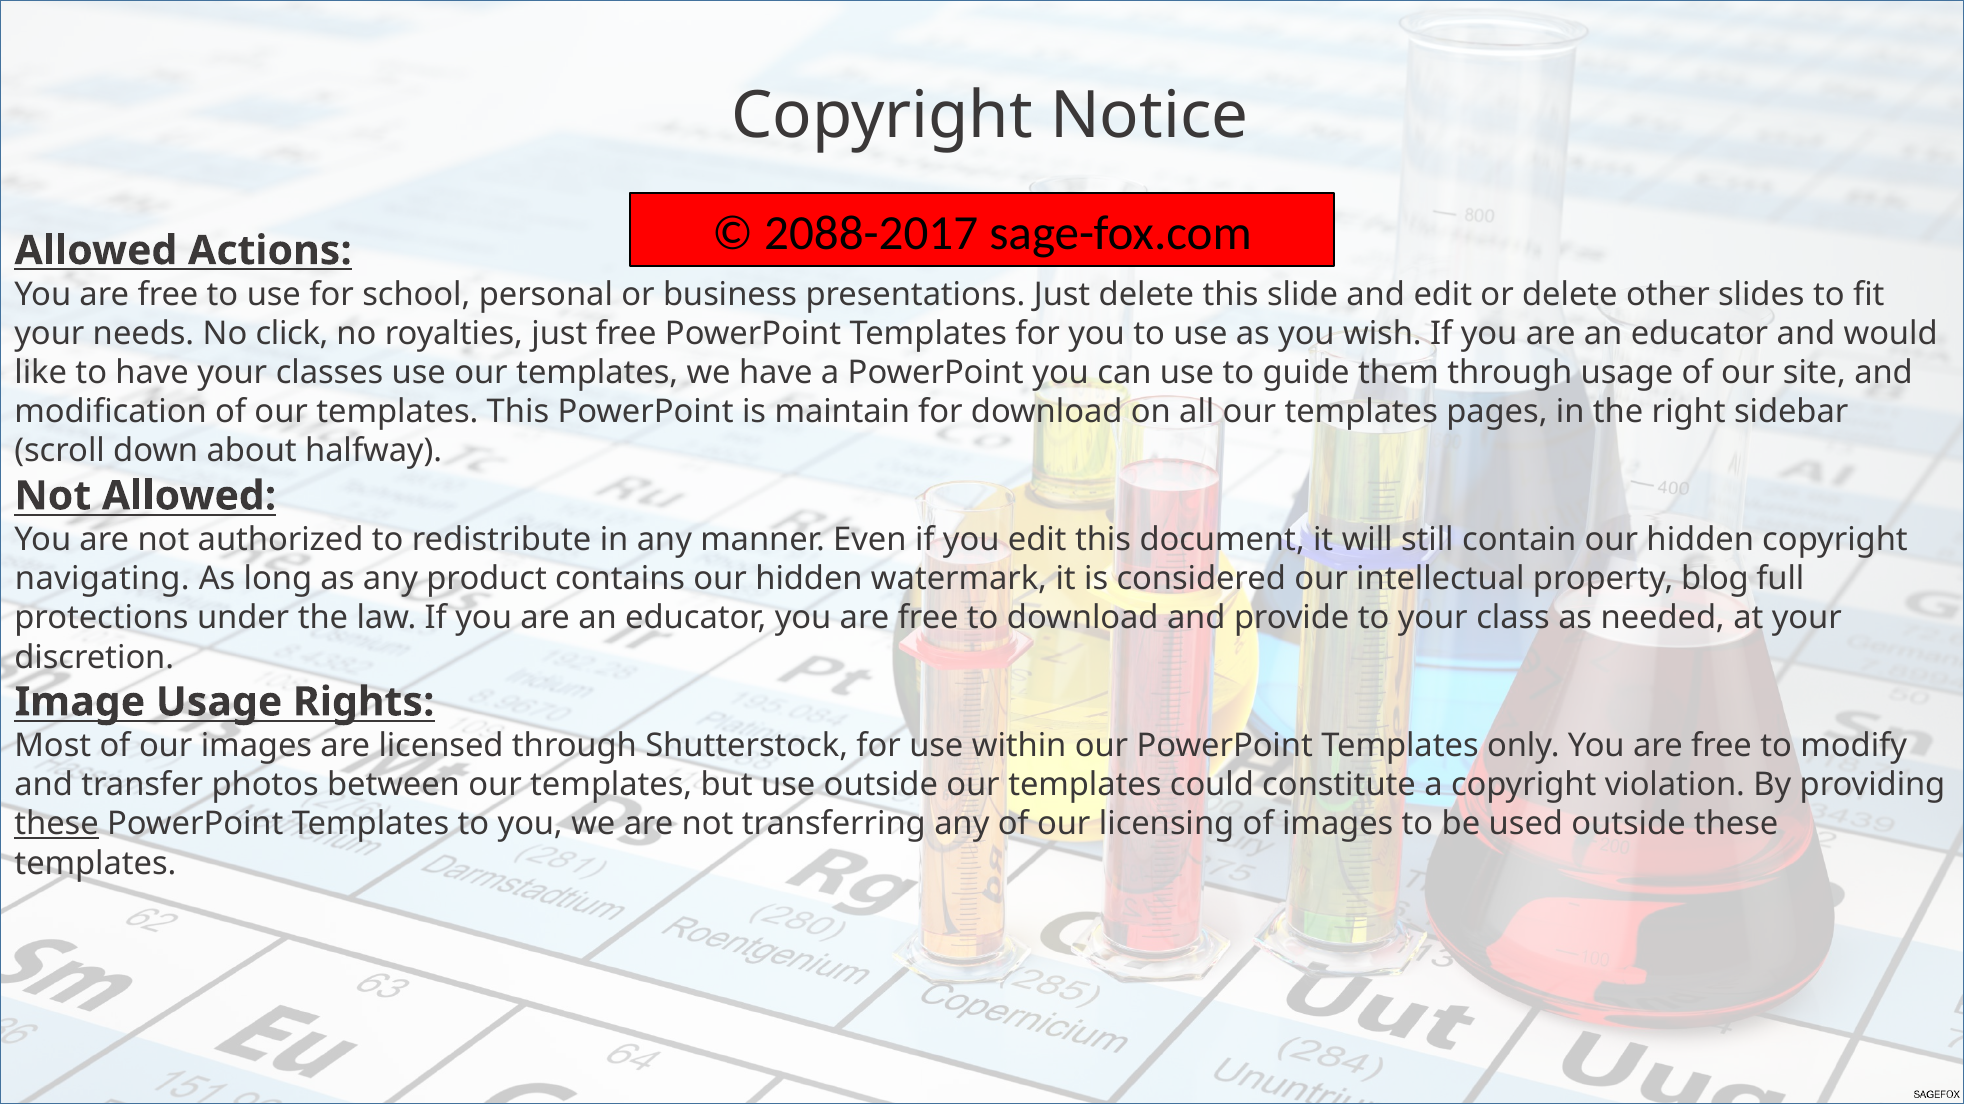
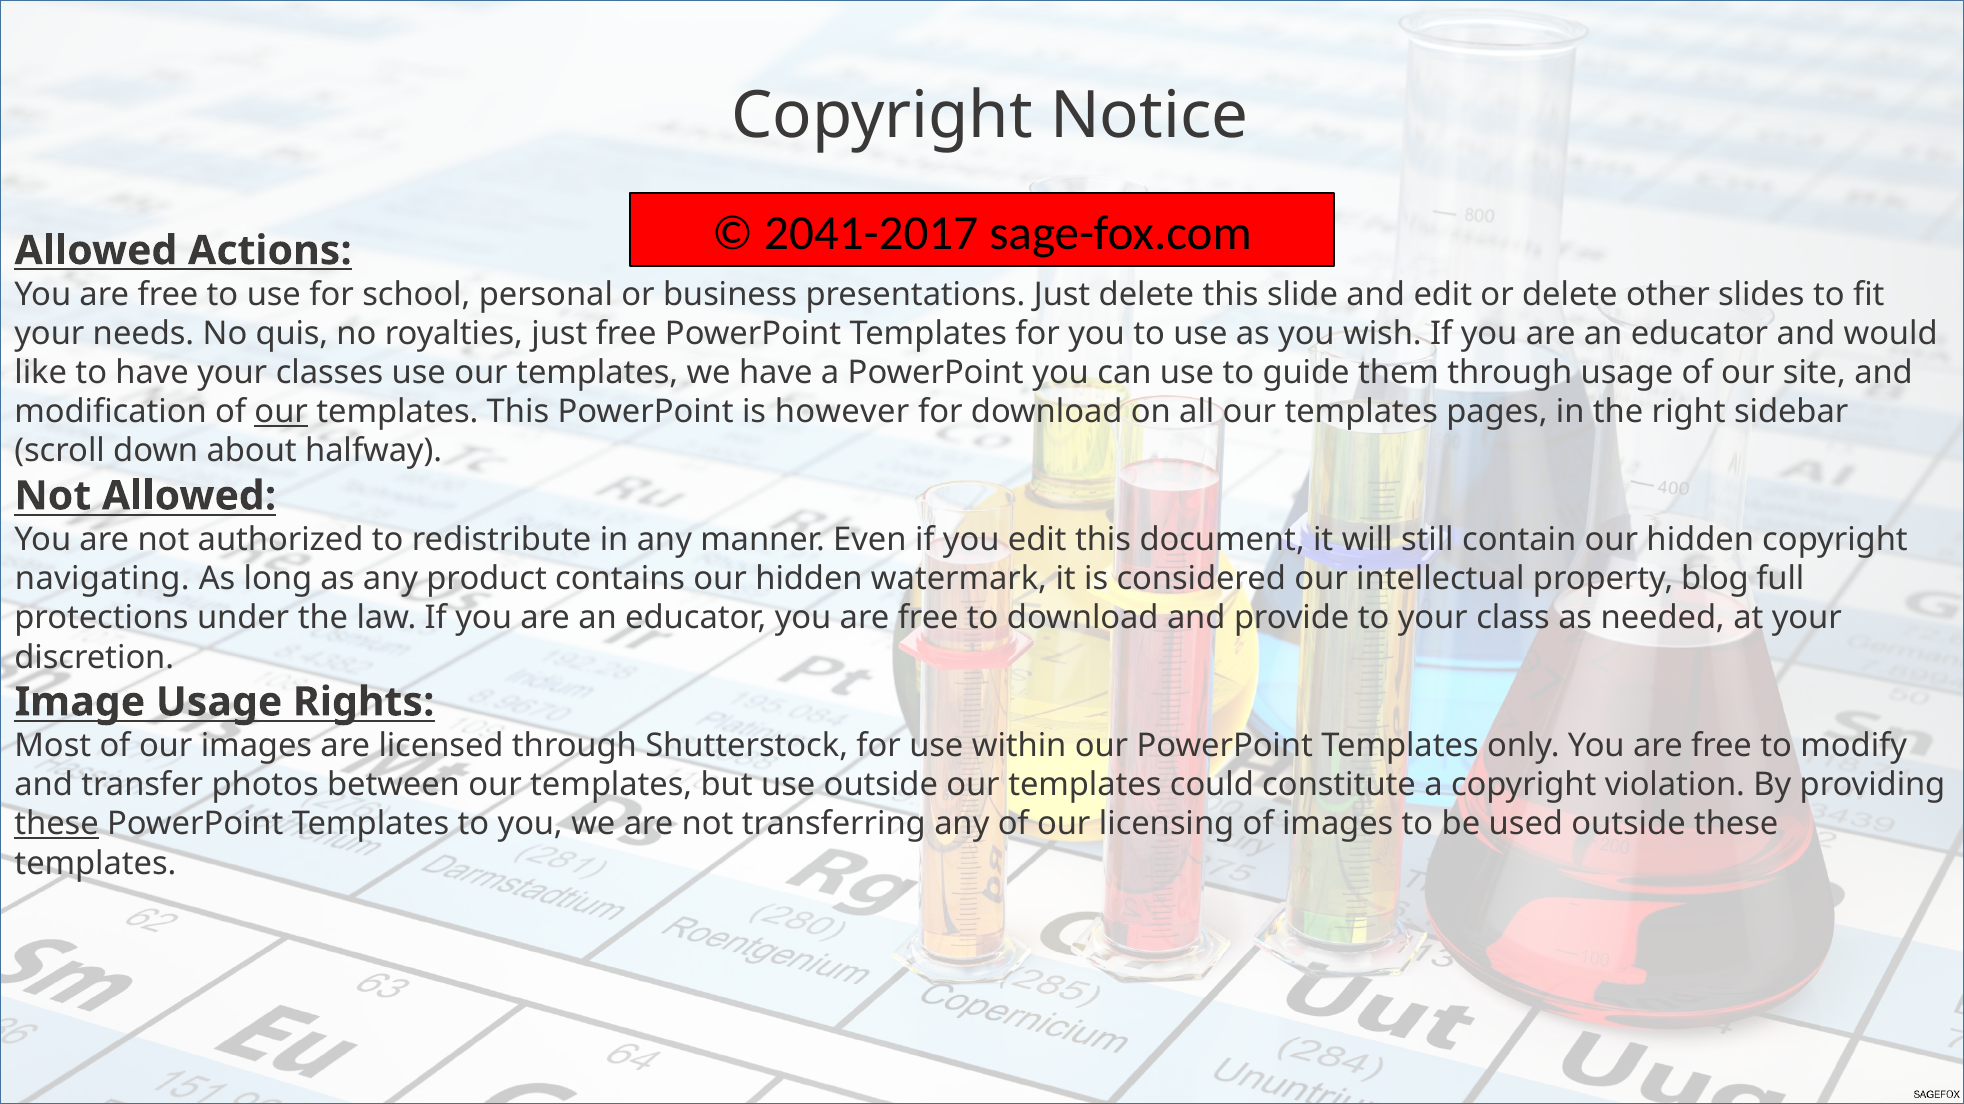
2088-2017: 2088-2017 -> 2041-2017 (871, 233)
click: click -> quis (292, 334)
our underline: none -> present (281, 412)
maintain: maintain -> however (842, 412)
